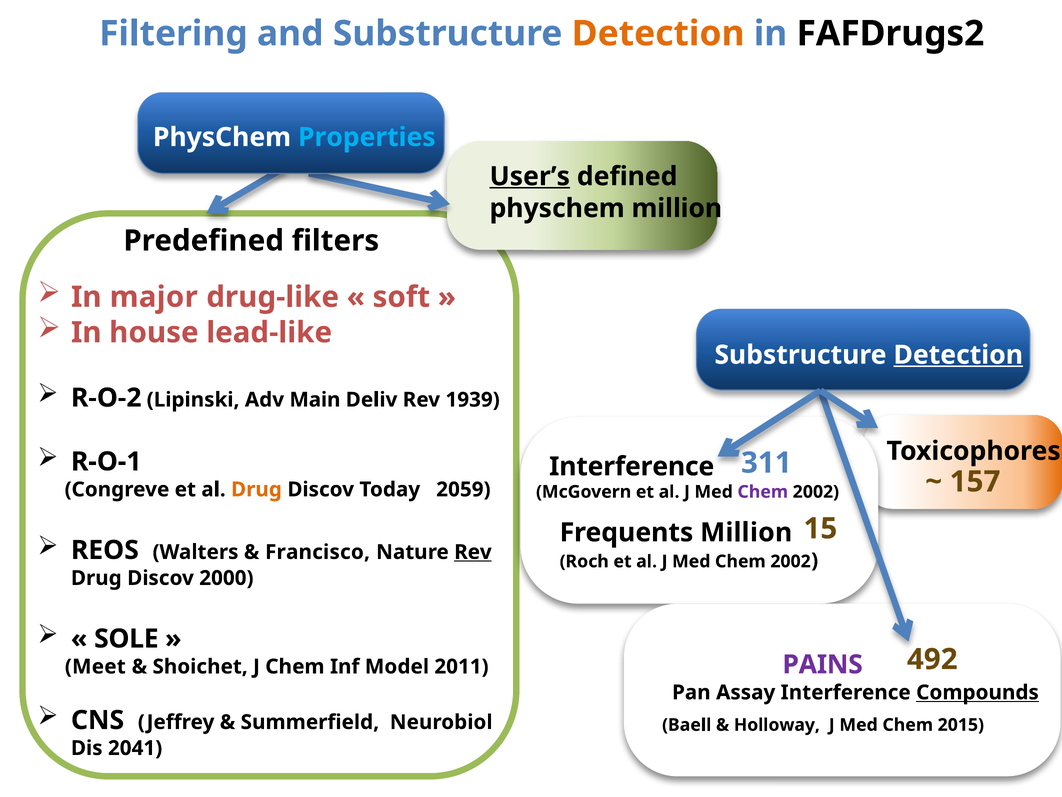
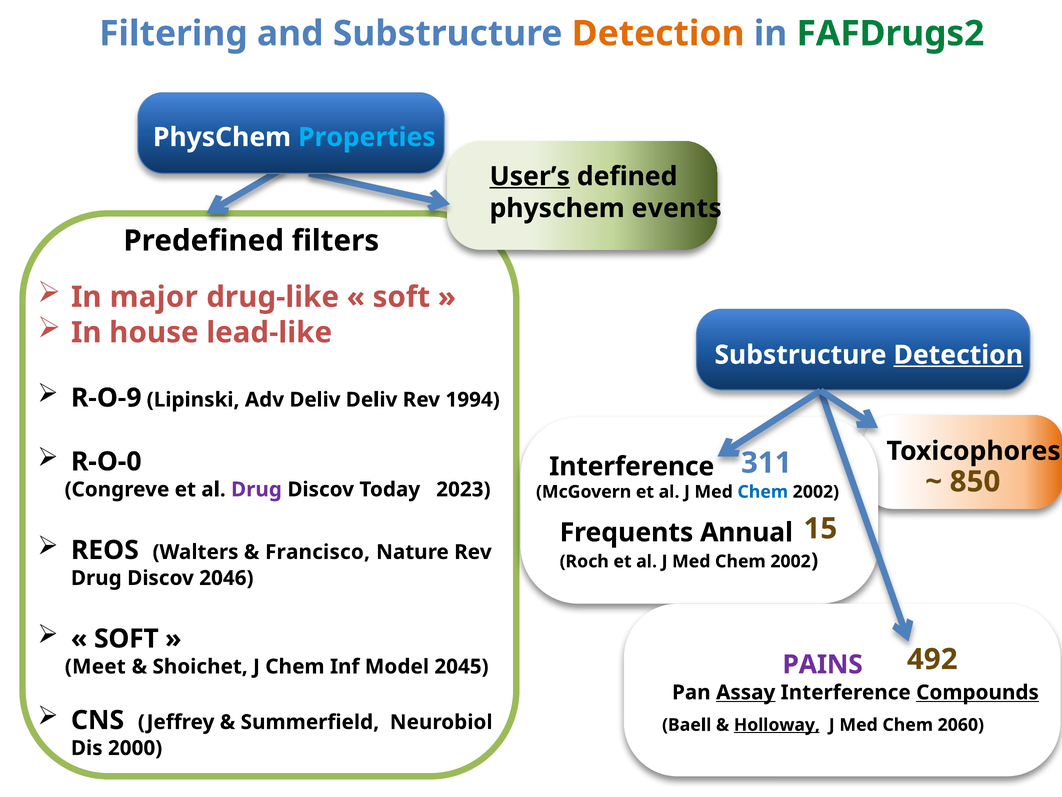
FAFDrugs2 colour: black -> green (890, 34)
physchem million: million -> events (677, 208)
R-O-2: R-O-2 -> R-O-9 (106, 398)
Adv Main: Main -> Deliv (315, 400)
1939: 1939 -> 1994 (473, 400)
R-O-1: R-O-1 -> R-O-0 (106, 461)
157: 157 -> 850 (975, 481)
Drug colour: orange -> purple (256, 489)
2059: 2059 -> 2023 (463, 489)
Chem colour: purple -> blue (763, 492)
Frequents Million: Million -> Annual (746, 532)
Rev underline: present -> none (473, 552)
2000: 2000 -> 2046 (226, 578)
SOLE: SOLE -> SOFT (126, 638)
2011: 2011 -> 2045 (461, 666)
Assay underline: none -> present (746, 692)
Holloway underline: none -> present (777, 725)
2015: 2015 -> 2060 (961, 725)
2041: 2041 -> 2000 (135, 748)
